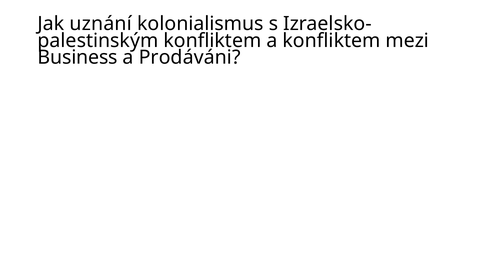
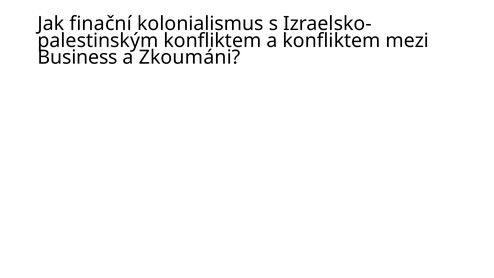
uznání: uznání -> finační (101, 24)
Prodáváni: Prodáváni -> Zkoumáni (190, 57)
